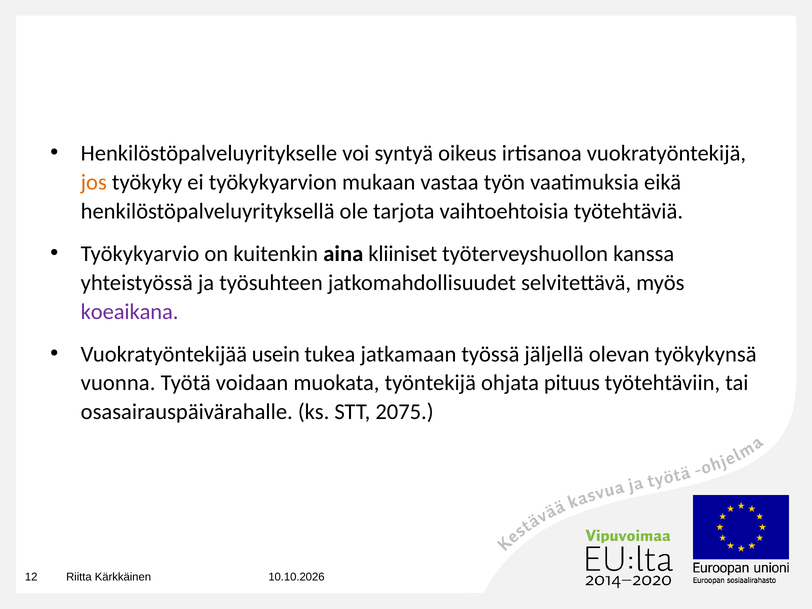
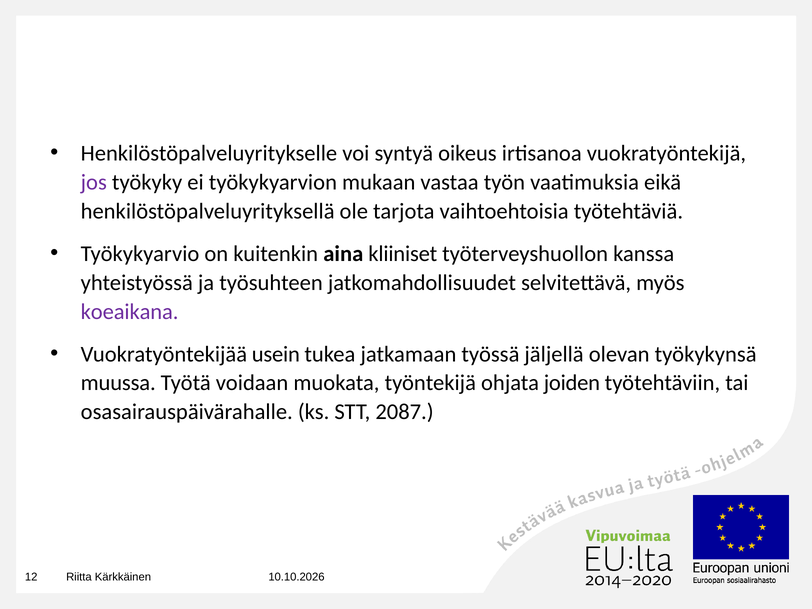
jos colour: orange -> purple (94, 182)
vuonna: vuonna -> muussa (118, 383)
pituus: pituus -> joiden (572, 383)
2075: 2075 -> 2087 (405, 412)
